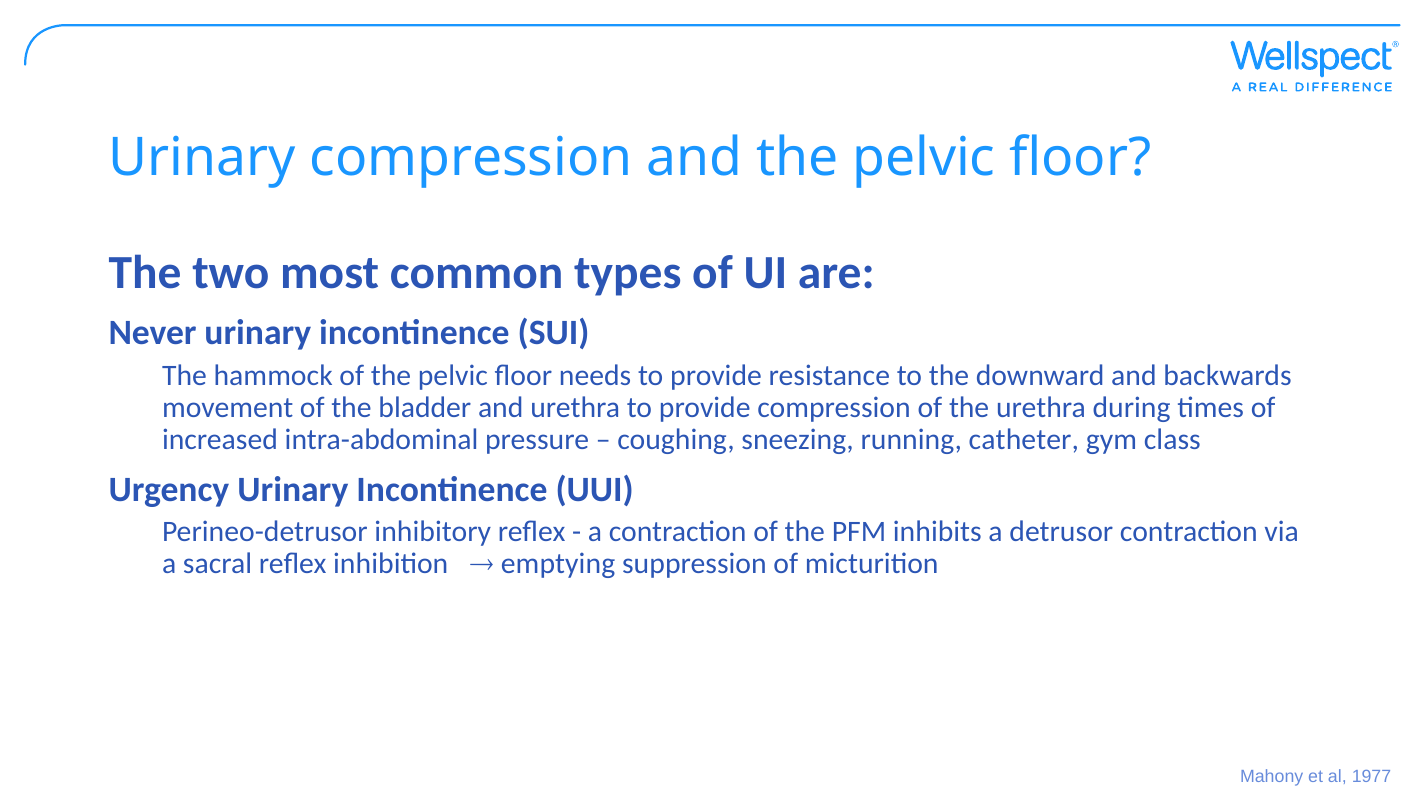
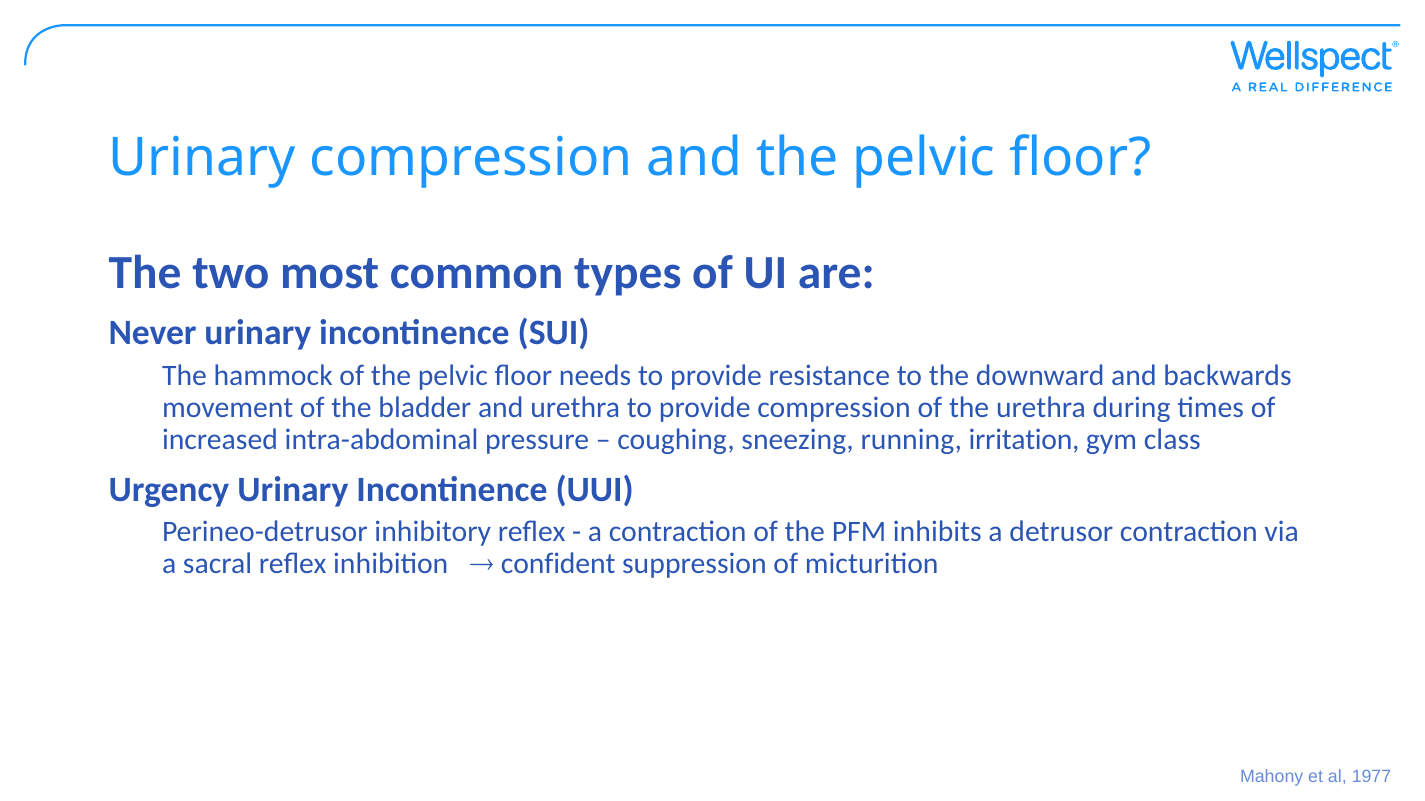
catheter: catheter -> irritation (1024, 440)
emptying: emptying -> confident (558, 565)
